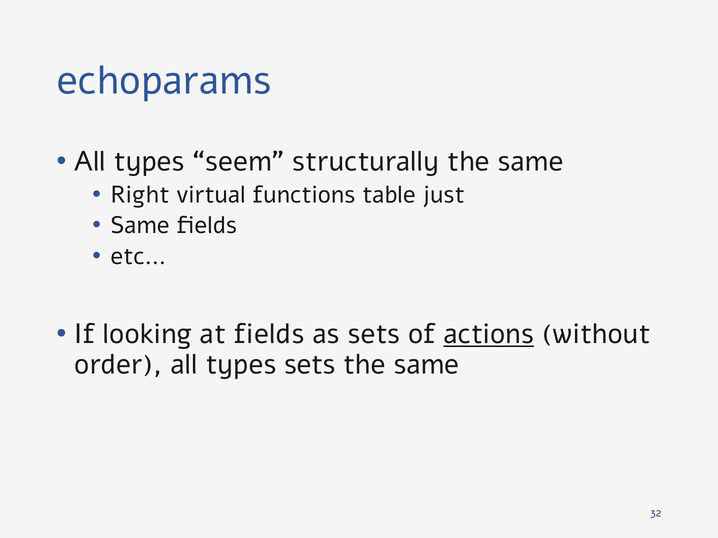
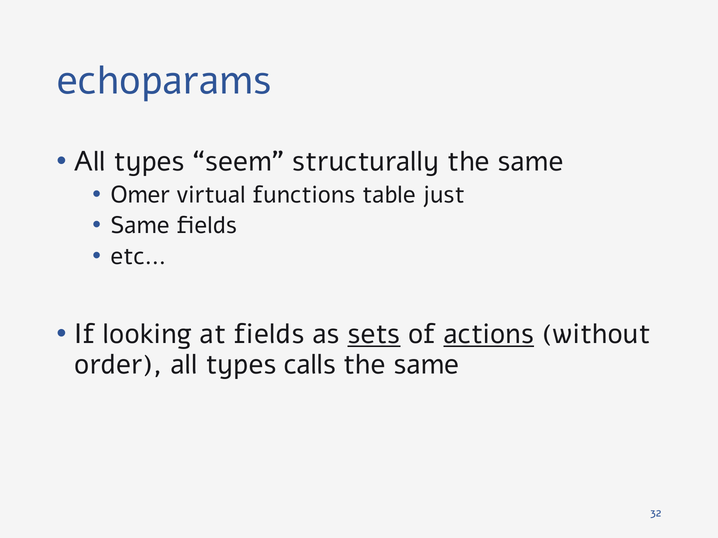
Right: Right -> Omer (140, 195)
sets underline: none -> present (374, 335)
types sets: sets -> calls (310, 365)
